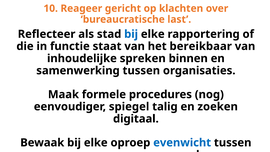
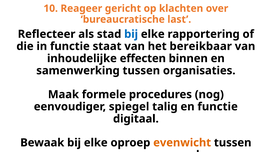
spreken: spreken -> effecten (143, 58)
en zoeken: zoeken -> functie (218, 107)
evenwicht colour: blue -> orange (182, 143)
